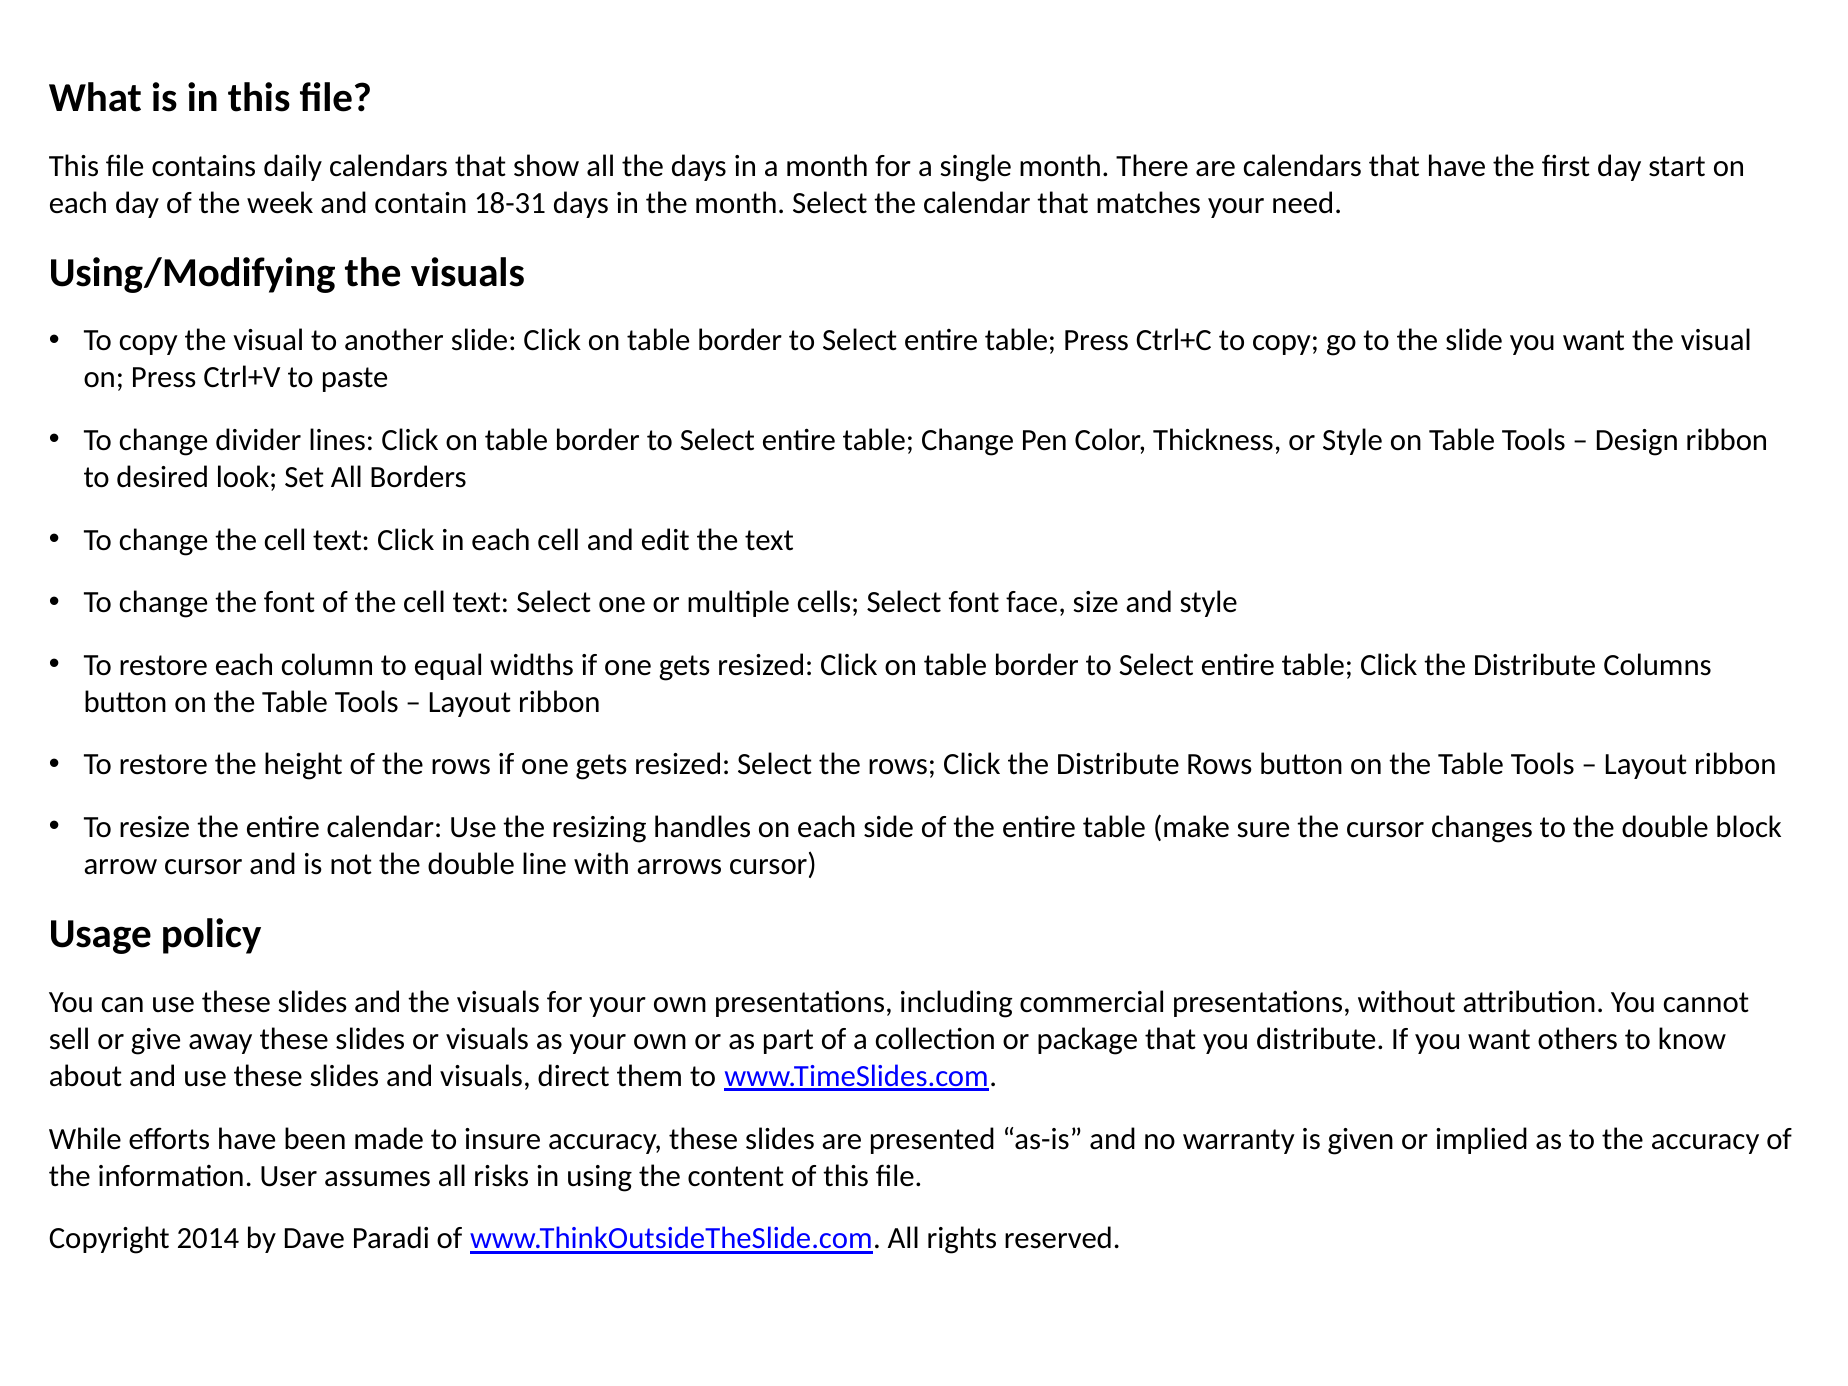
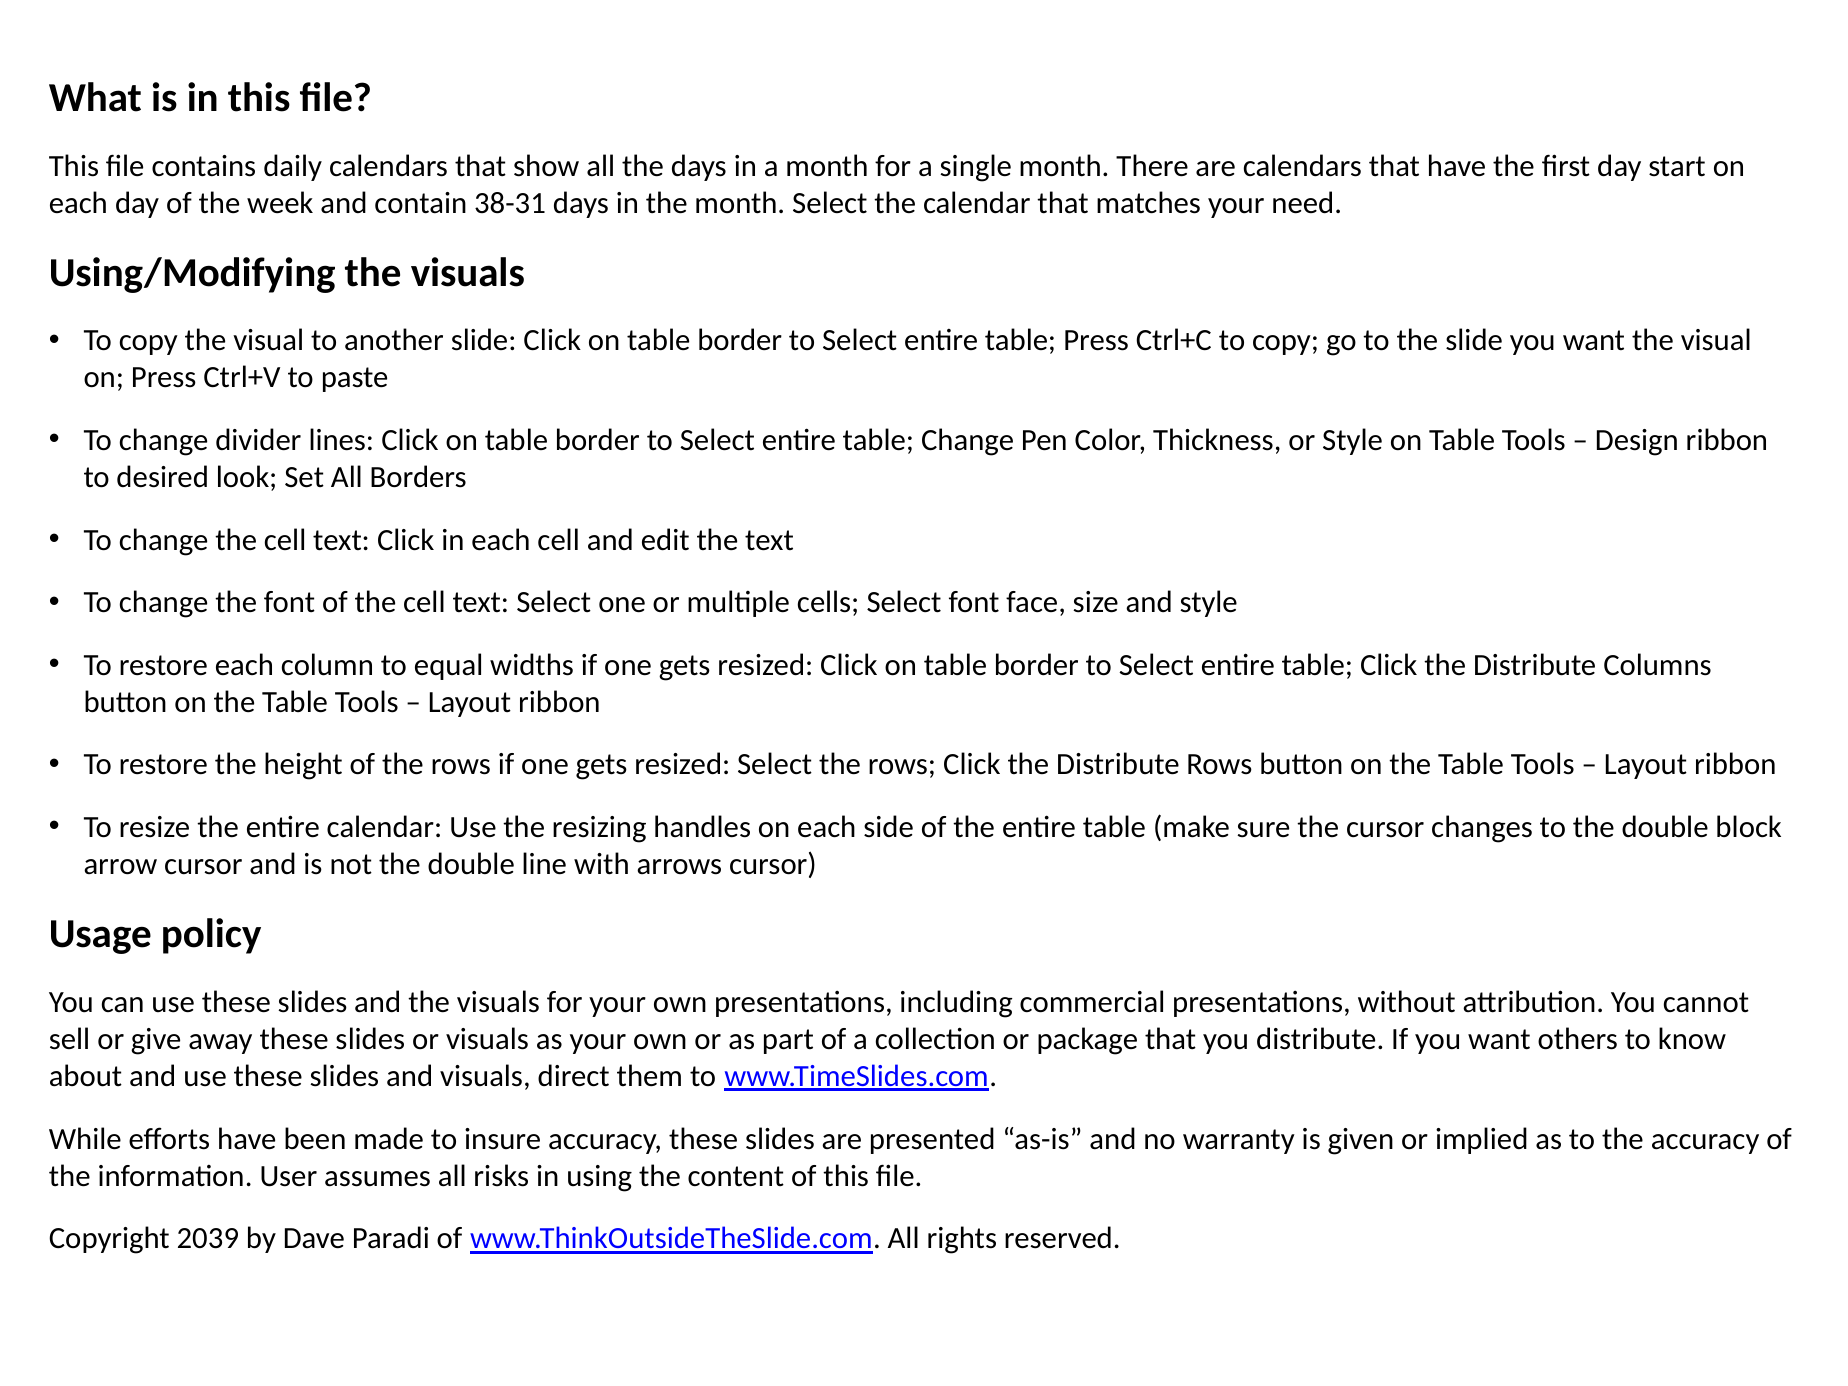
18-31: 18-31 -> 38-31 (510, 203)
2014: 2014 -> 2039 (208, 1239)
